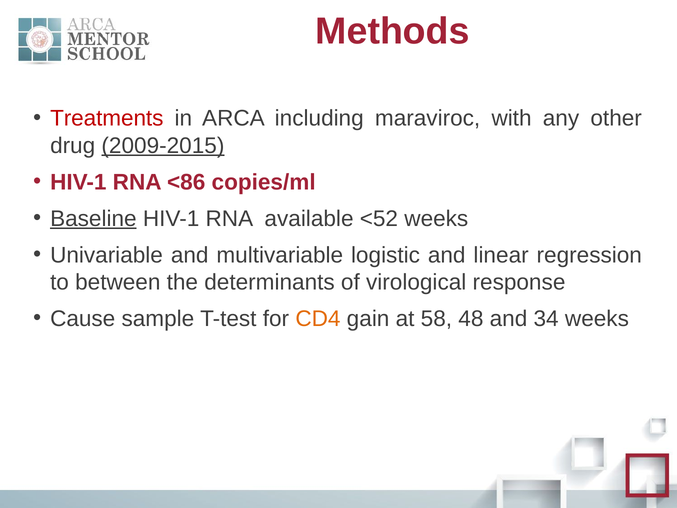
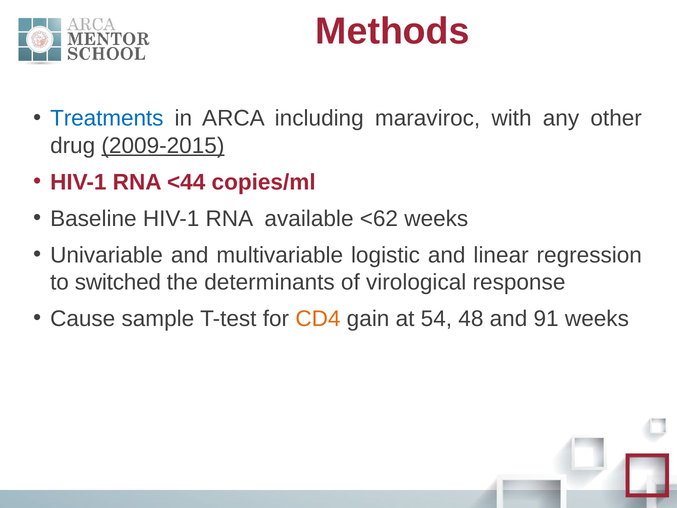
Treatments colour: red -> blue (107, 118)
<86: <86 -> <44 (186, 182)
Baseline underline: present -> none (93, 218)
<52: <52 -> <62 (379, 218)
between: between -> switched (118, 282)
58: 58 -> 54 (436, 319)
34: 34 -> 91 (546, 319)
